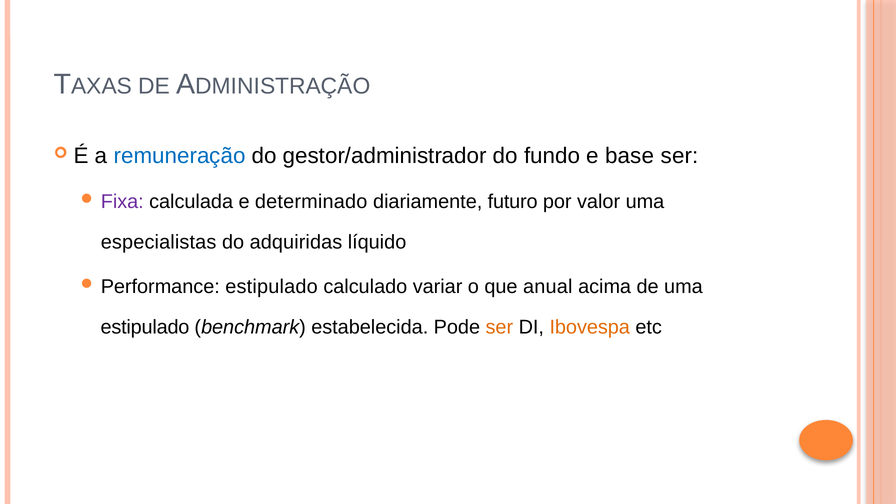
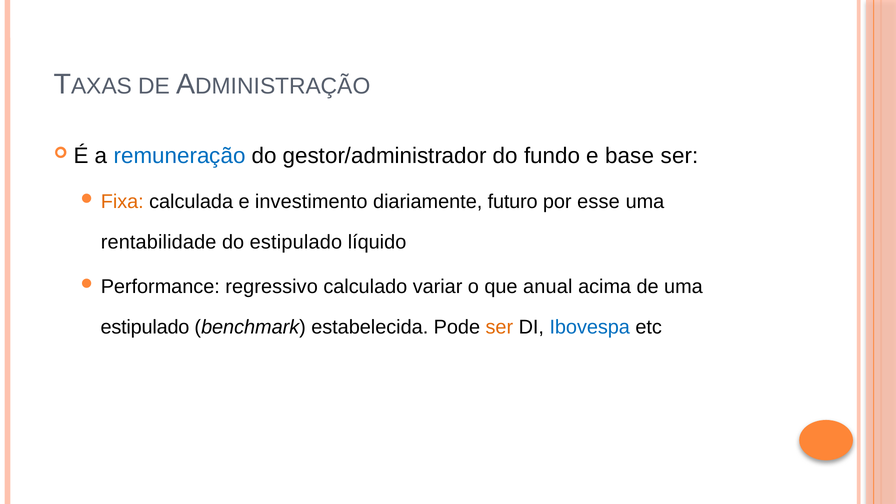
Fixa colour: purple -> orange (122, 202)
determinado: determinado -> investimento (311, 202)
valor: valor -> esse (599, 202)
especialistas: especialistas -> rentabilidade (159, 242)
do adquiridas: adquiridas -> estipulado (296, 242)
Performance estipulado: estipulado -> regressivo (272, 287)
Ibovespa colour: orange -> blue (590, 327)
